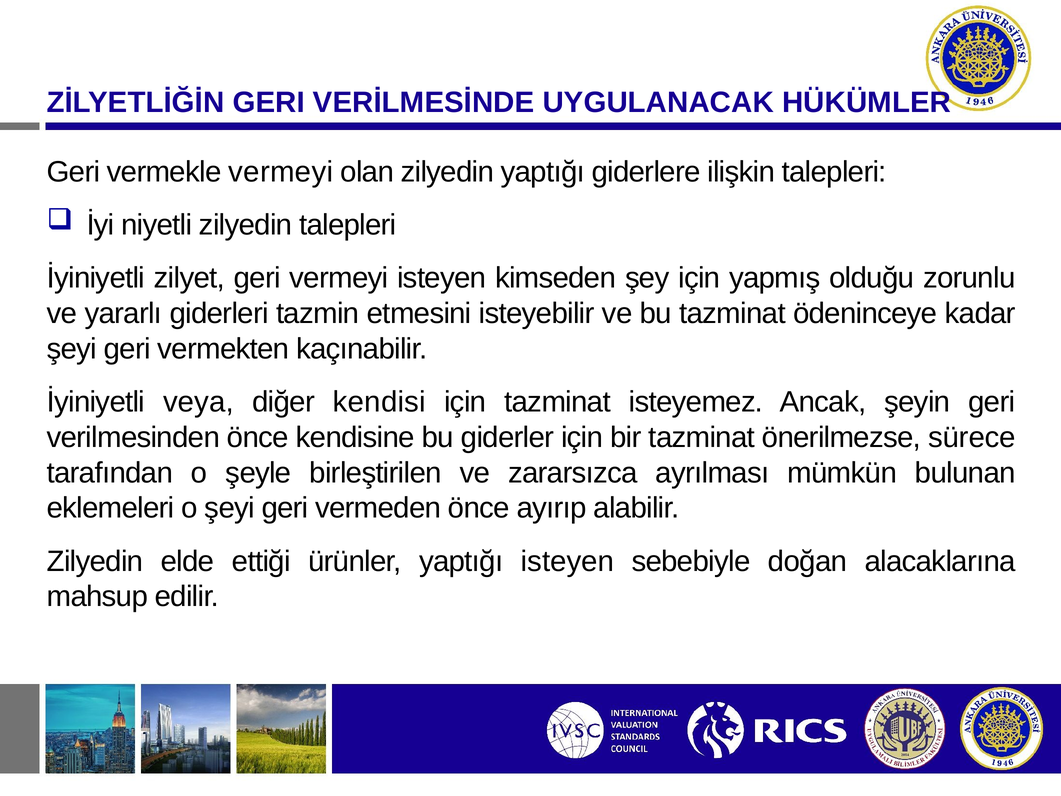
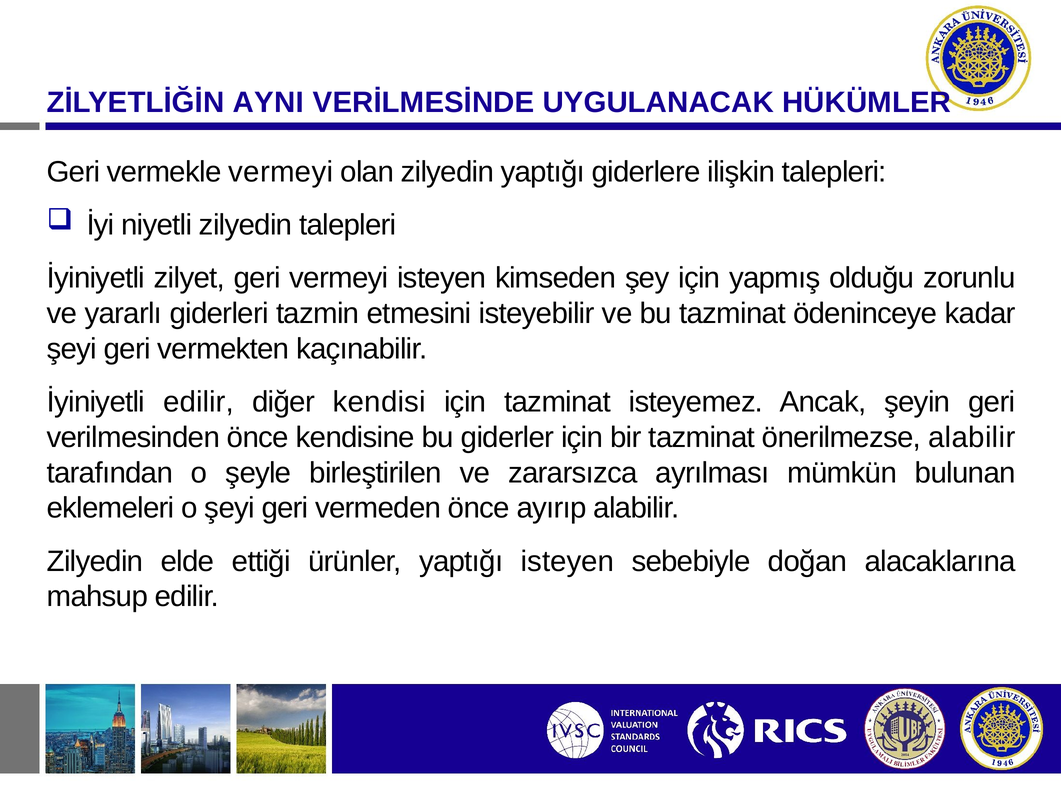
ZİLYETLİĞİN GERI: GERI -> AYNI (269, 102)
İyiniyetli veya: veya -> edilir (199, 402)
önerilmezse sürece: sürece -> alabilir (972, 437)
